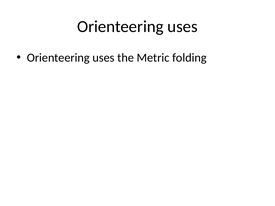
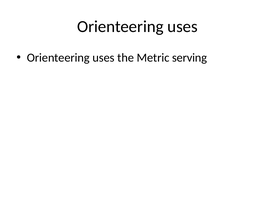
folding: folding -> serving (190, 58)
